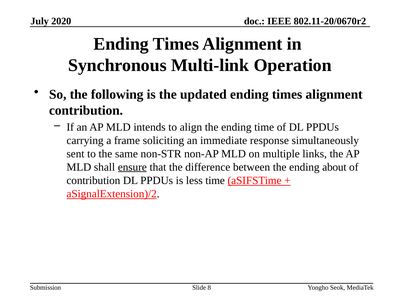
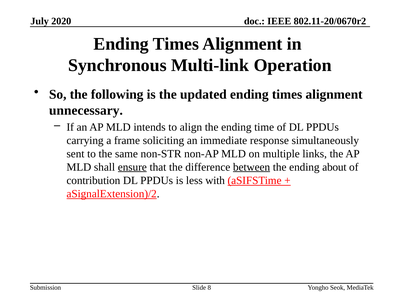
contribution: contribution -> unnecessary (86, 110)
between underline: none -> present (252, 167)
less time: time -> with (215, 180)
